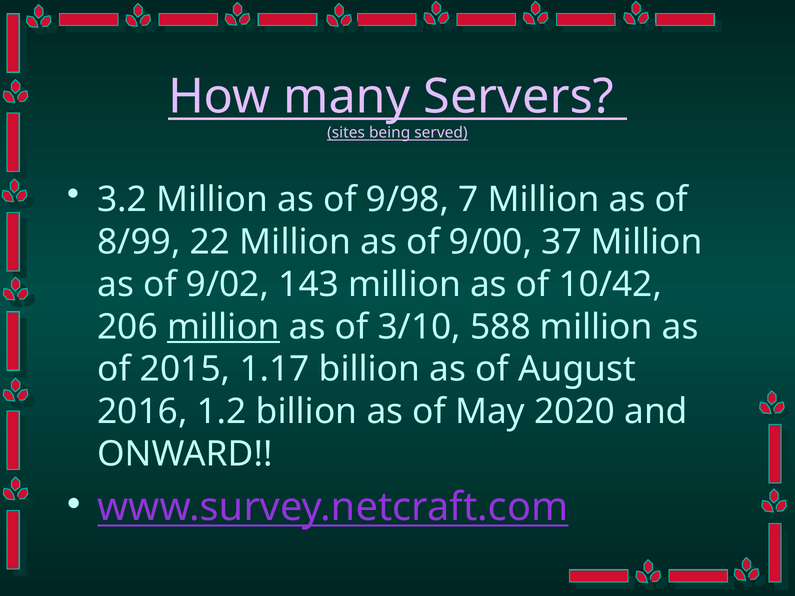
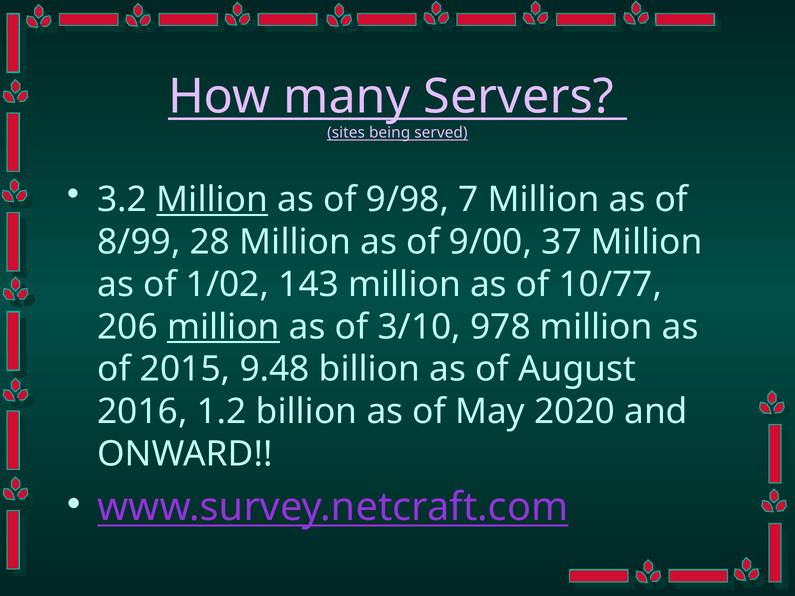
Million underline: none -> present (212, 200)
22: 22 -> 28 (210, 242)
9/02: 9/02 -> 1/02 (228, 285)
10/42: 10/42 -> 10/77 (610, 285)
588: 588 -> 978 (500, 327)
1.17: 1.17 -> 9.48 (275, 369)
